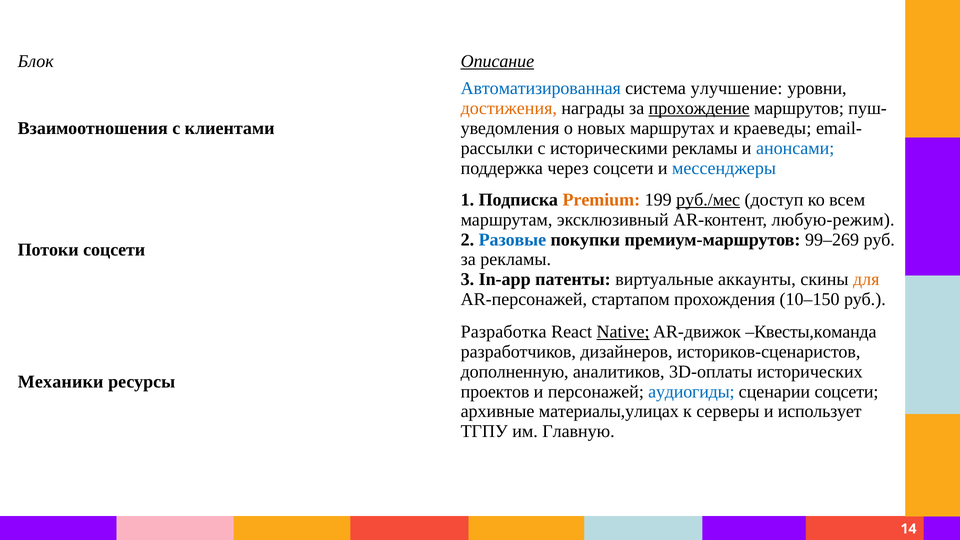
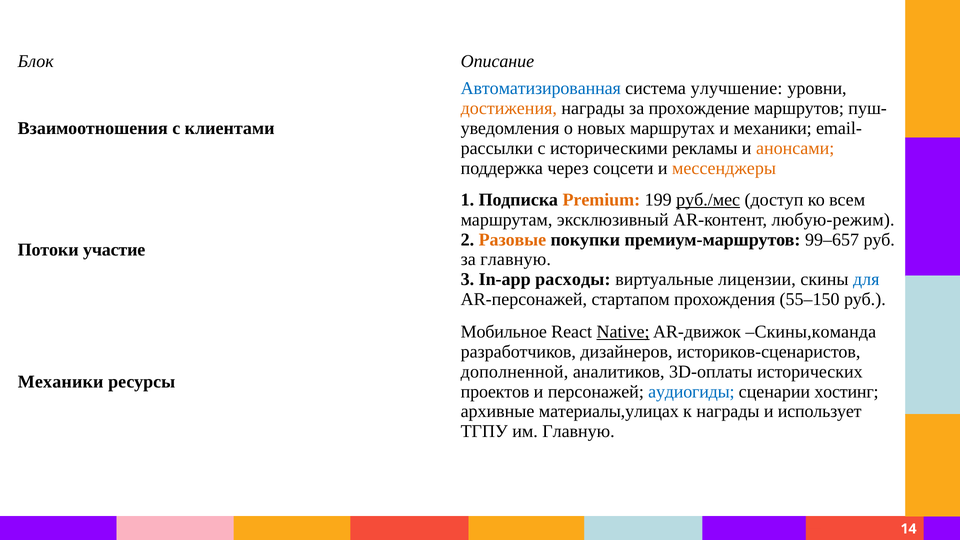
Описание underline: present -> none (497, 61)
прохождение underline: present -> none (699, 108)
и краеведы: краеведы -> механики (773, 128)
анонсами colour: blue -> orange (795, 148)
мессенджеры colour: blue -> orange (724, 168)
Разовые colour: blue -> orange (512, 240)
99–269: 99–269 -> 99–657 (832, 240)
Потоки соцсети: соцсети -> участие (114, 250)
за рекламы: рекламы -> главную (516, 260)
патенты: патенты -> расходы (573, 279)
аккаунты: аккаунты -> лицензии (757, 279)
для colour: orange -> blue (866, 279)
10–150: 10–150 -> 55–150 (810, 299)
Разработка: Разработка -> Мобильное (504, 332)
Квесты,команда: Квесты,команда -> Скины,команда (811, 332)
дополненную: дополненную -> дополненной (514, 372)
сценарии соцсети: соцсети -> хостинг (847, 392)
к серверы: серверы -> награды (728, 412)
